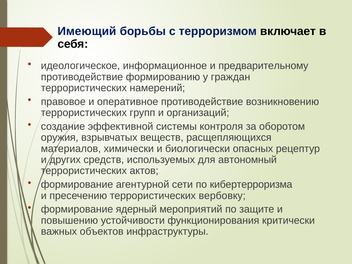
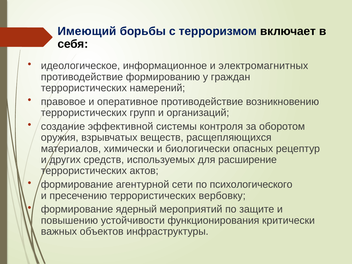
предварительному: предварительному -> электромагнитных (263, 66)
автономный: автономный -> расширение (248, 160)
кибертерроризма: кибертерроризма -> психологического (251, 185)
